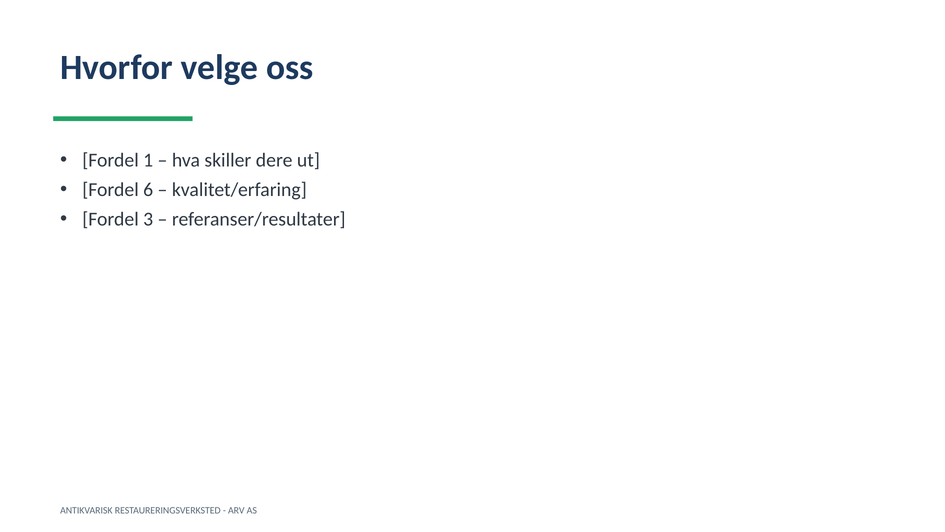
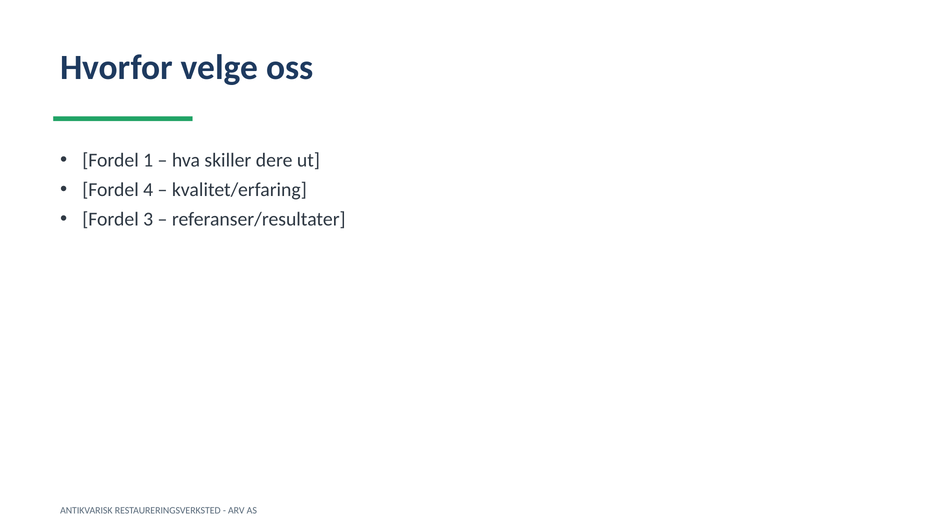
6: 6 -> 4 (148, 190)
